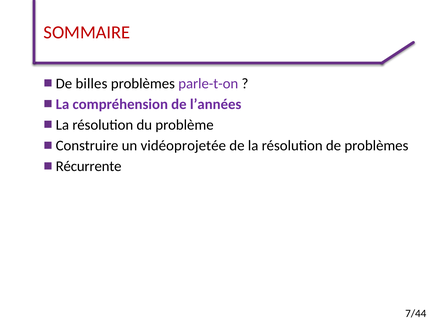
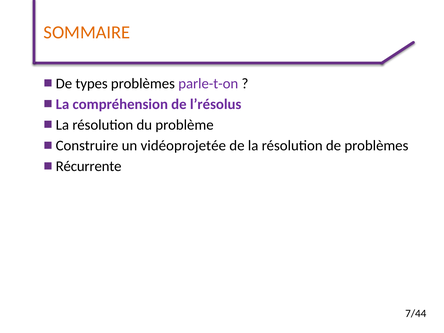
SOMMAIRE colour: red -> orange (87, 33)
billes: billes -> types (92, 83)
l’années: l’années -> l’résolus (216, 104)
